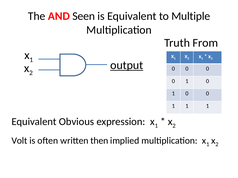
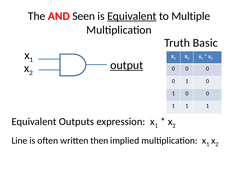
Equivalent underline: none -> present (132, 16)
From: From -> Basic (205, 43)
Obvious: Obvious -> Outputs (76, 122)
Volt: Volt -> Line (19, 141)
